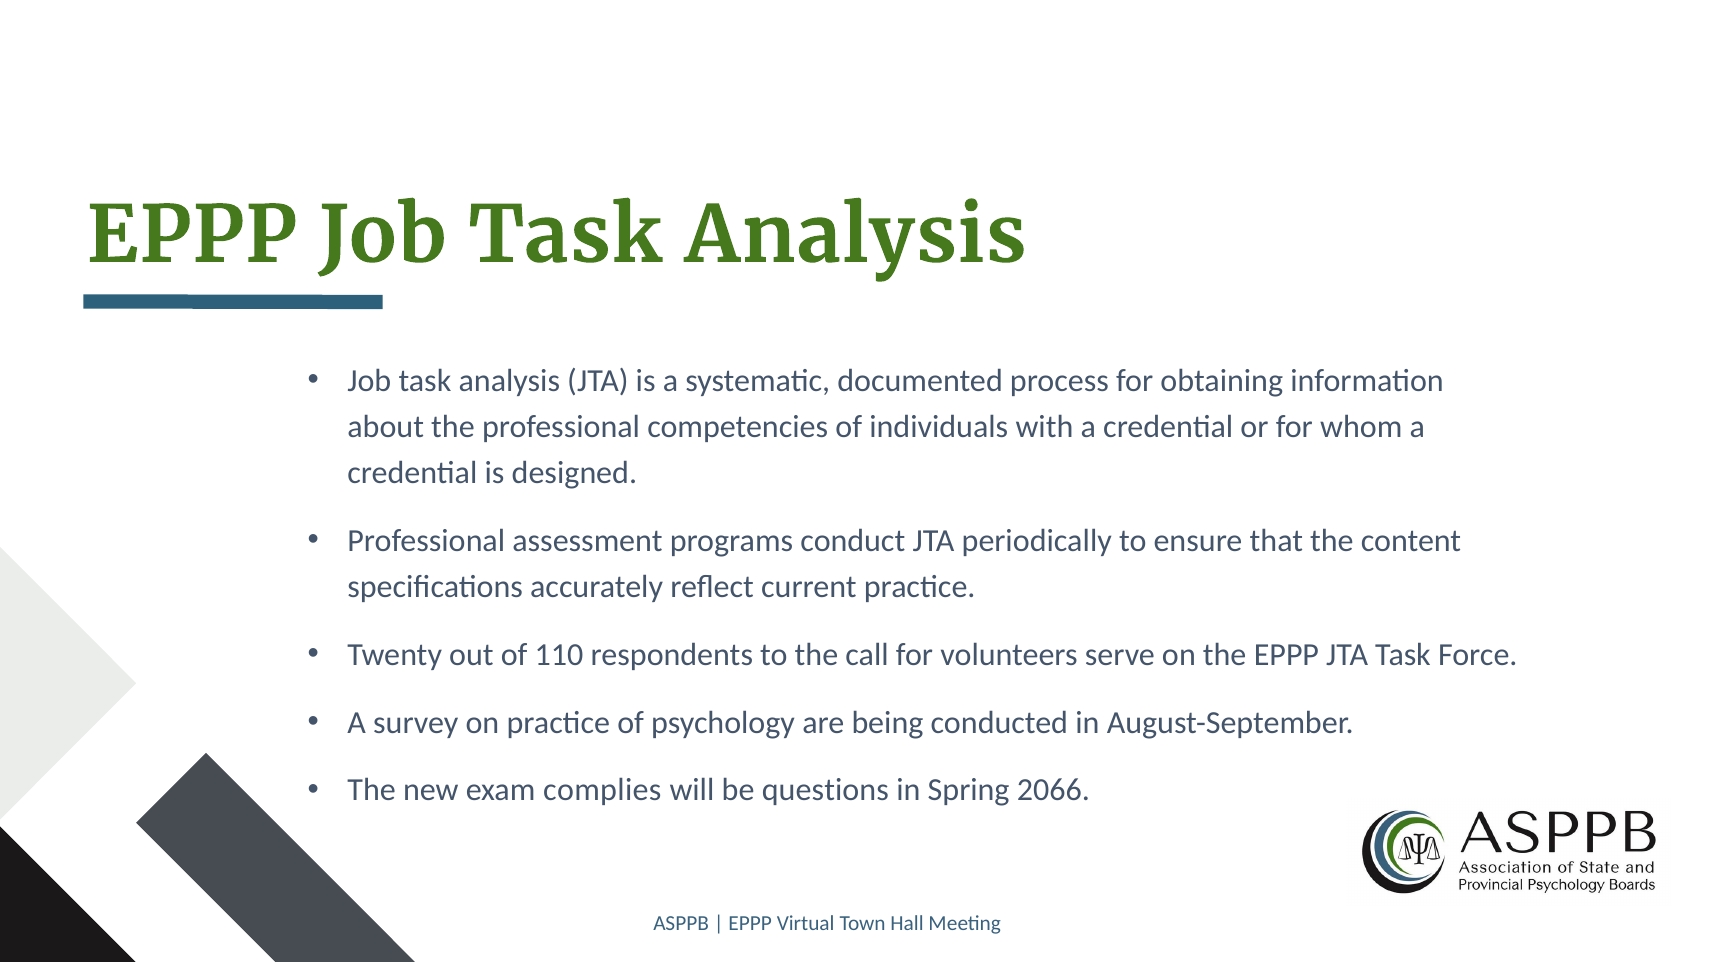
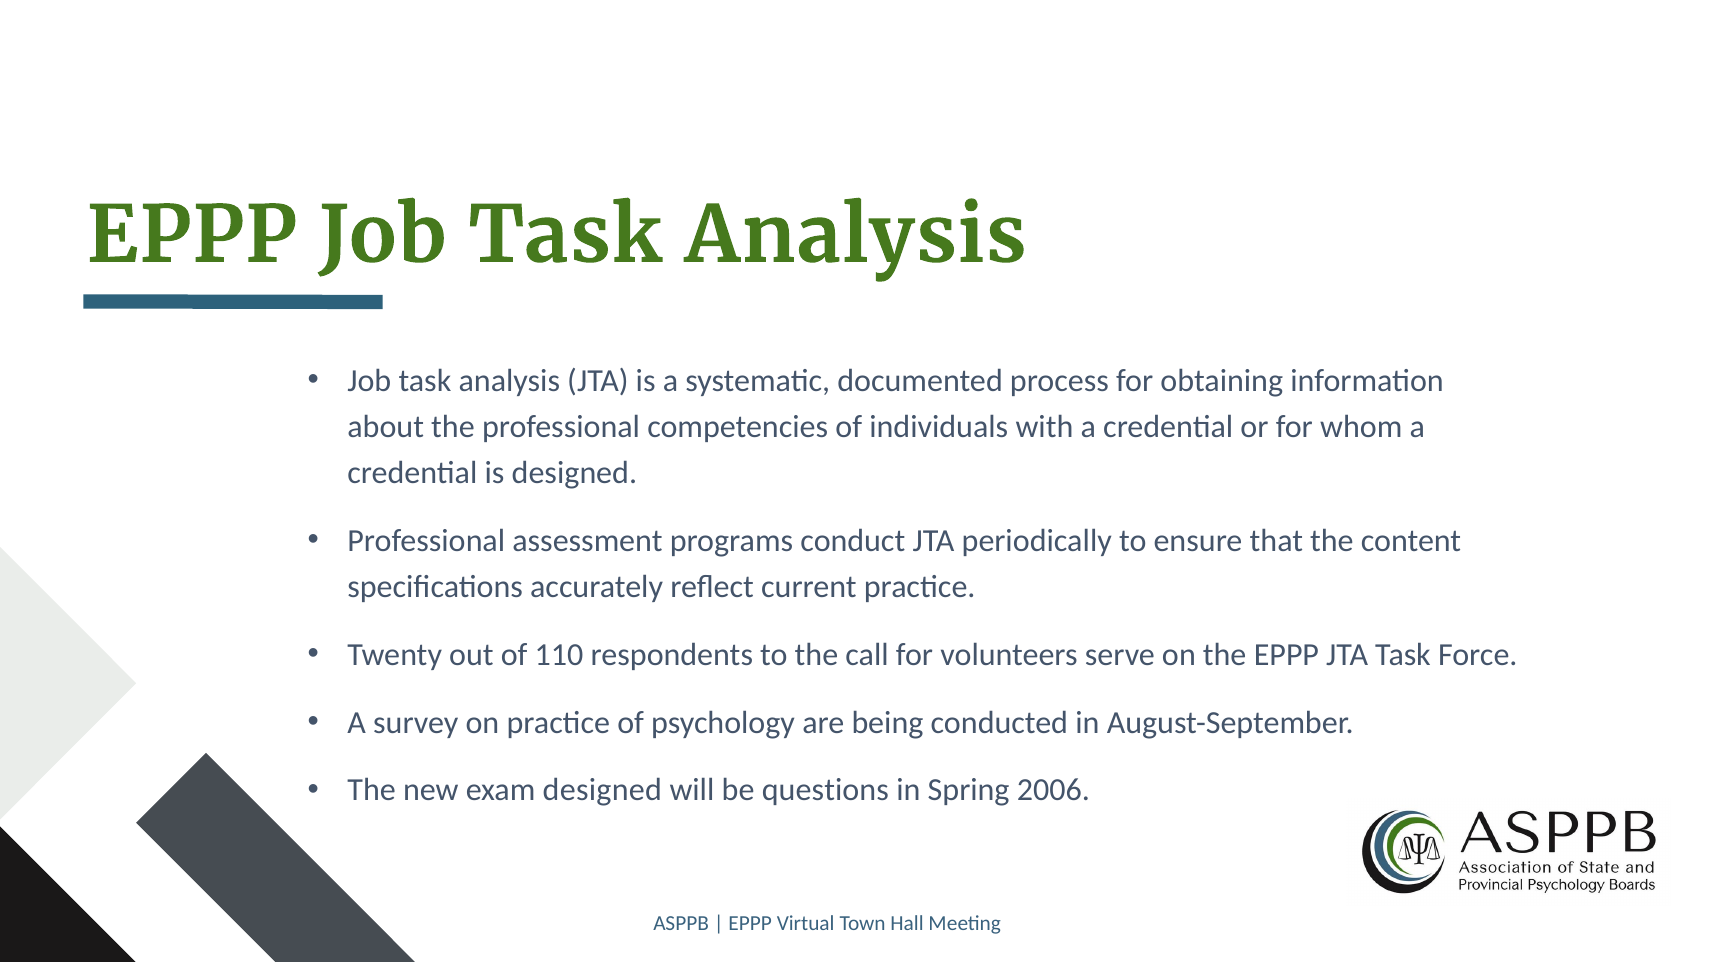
exam complies: complies -> designed (602, 790)
2066: 2066 -> 2006 (1053, 790)
